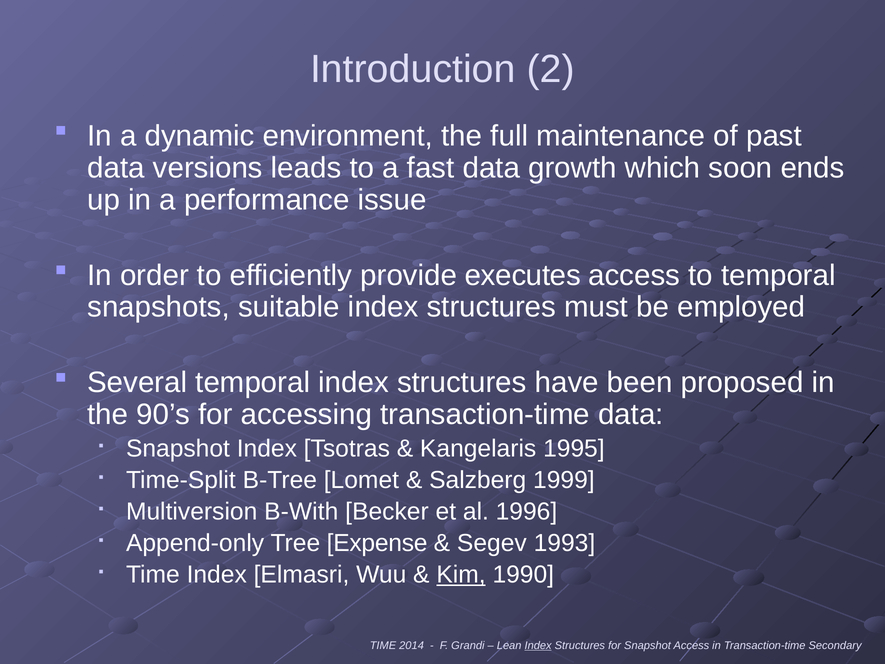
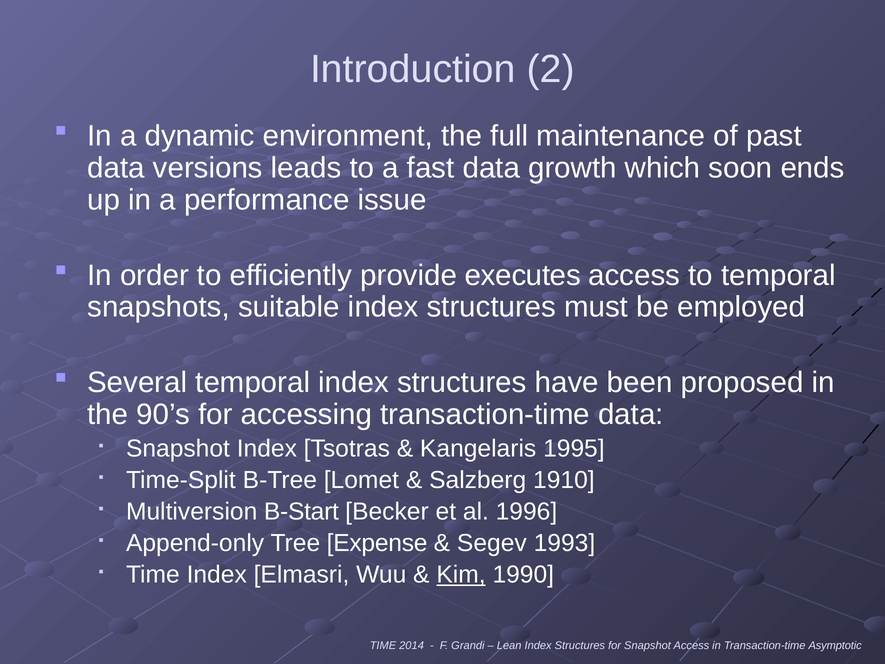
1999: 1999 -> 1910 (564, 480)
B-With: B-With -> B-Start (301, 511)
Index underline: present -> none (538, 645)
Secondary: Secondary -> Asymptotic (835, 645)
